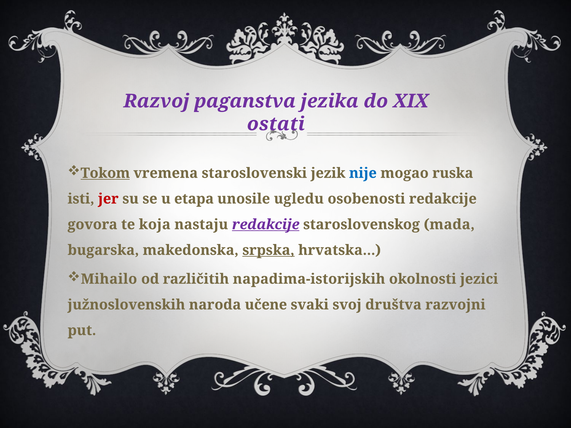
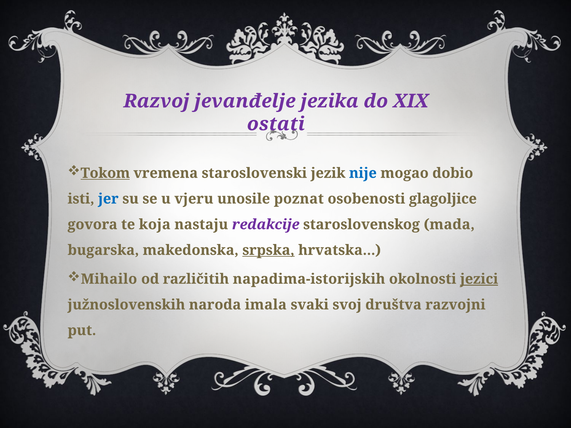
paganstva: paganstva -> jevanđelje (245, 101)
ruska: ruska -> dobio (453, 173)
jer colour: red -> blue (108, 199)
etapa: etapa -> vjeru (194, 199)
ugledu: ugledu -> poznat (299, 199)
osobenosti redakcije: redakcije -> glagoljice (443, 199)
redakcije underline: present -> none (266, 225)
jezici underline: none -> present (479, 279)
učene: učene -> imala (266, 305)
